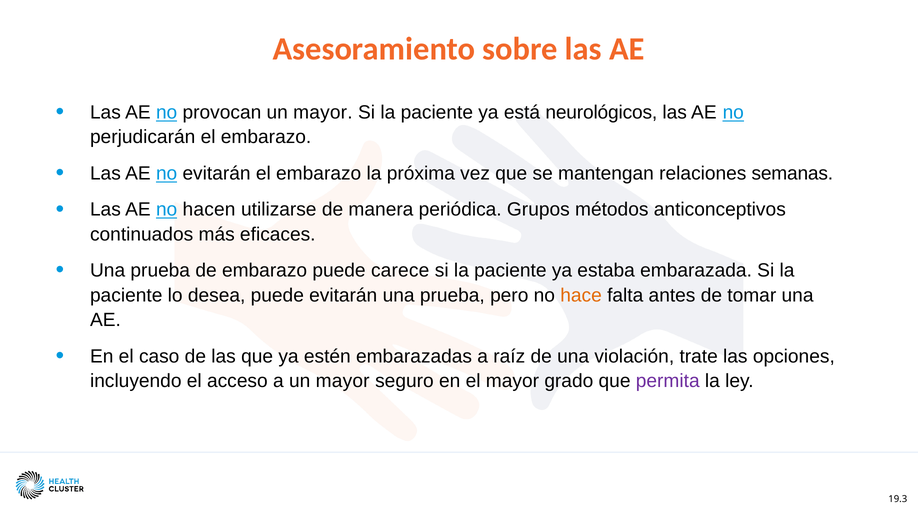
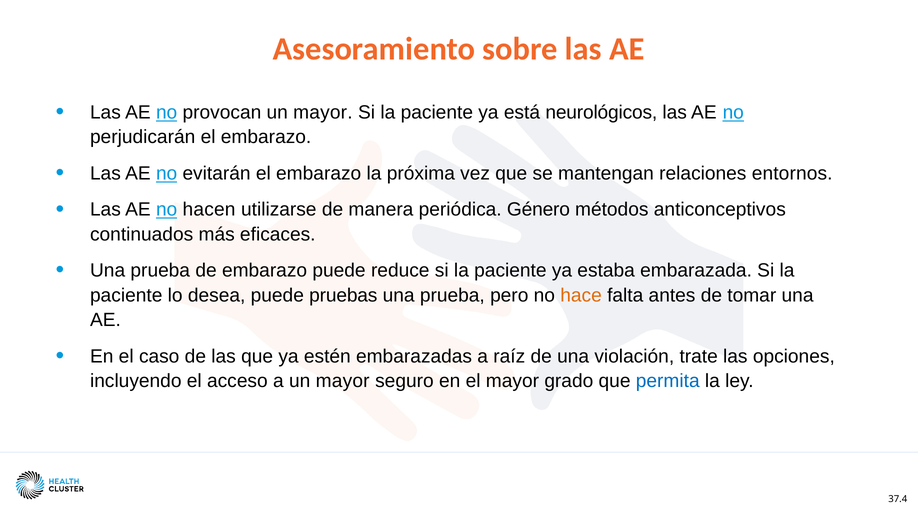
semanas: semanas -> entornos (792, 174)
Grupos: Grupos -> Género (538, 210)
carece: carece -> reduce (400, 271)
puede evitarán: evitarán -> pruebas (343, 296)
permita colour: purple -> blue (668, 381)
19.3: 19.3 -> 37.4 (898, 499)
